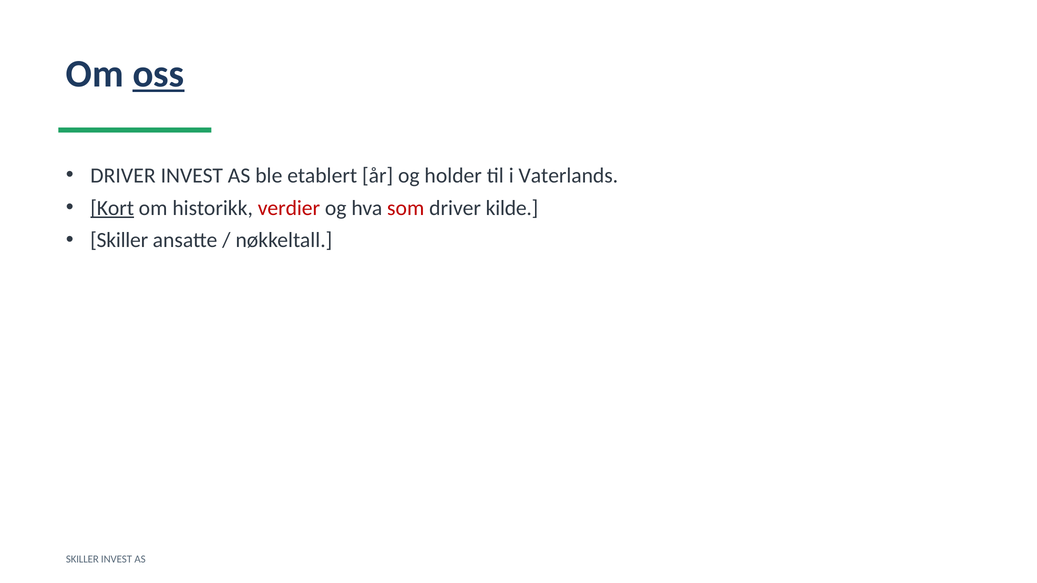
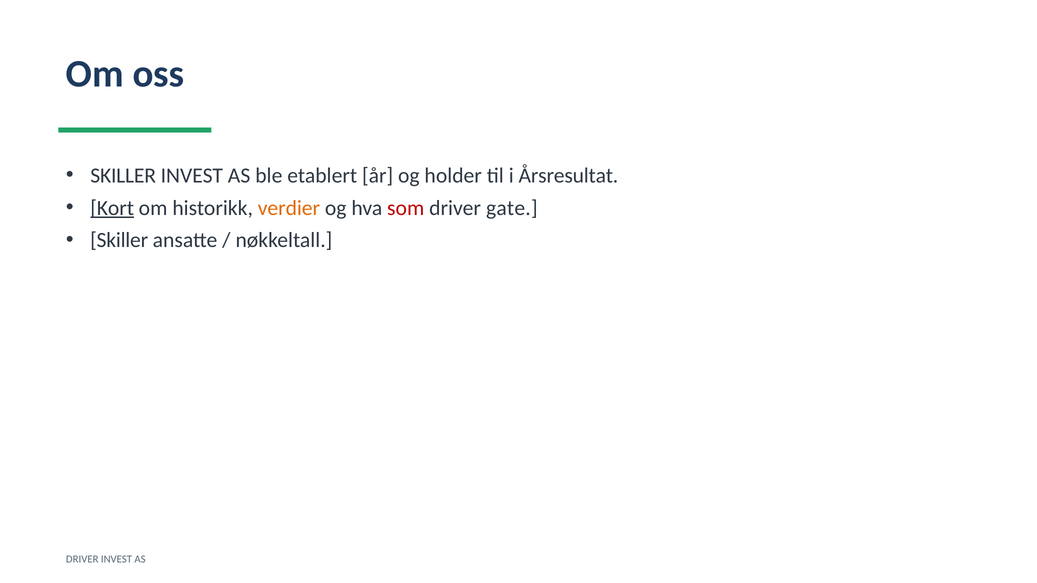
oss underline: present -> none (158, 74)
DRIVER: DRIVER -> SKILLER (123, 176)
Vaterlands: Vaterlands -> Årsresultat (568, 176)
verdier colour: red -> orange (289, 208)
kilde: kilde -> gate (512, 208)
SKILLER: SKILLER -> DRIVER (82, 560)
